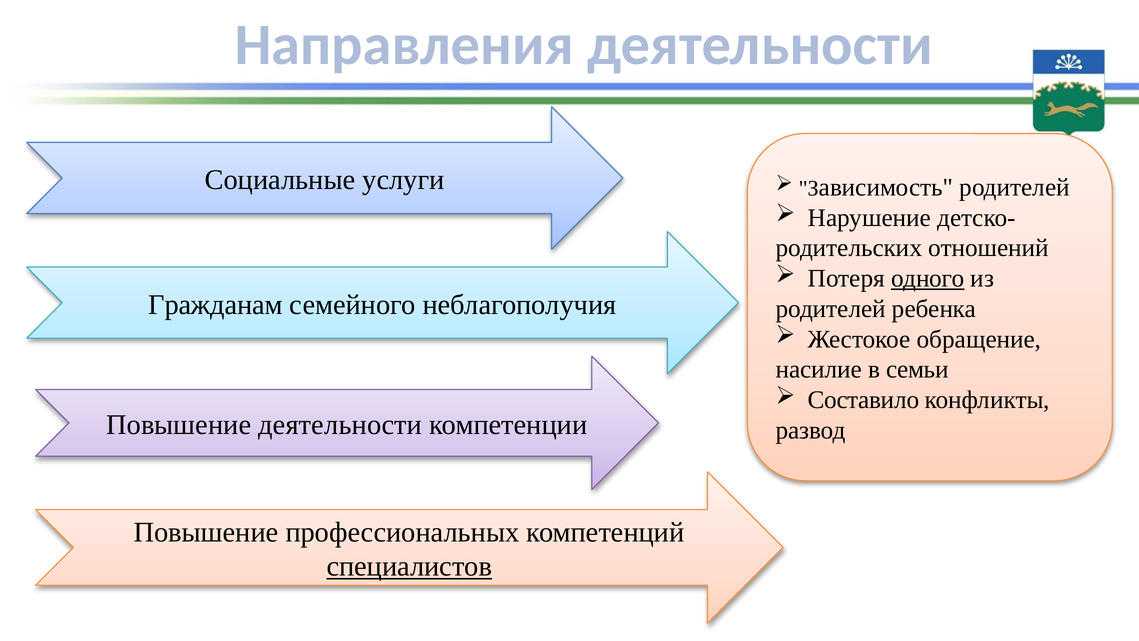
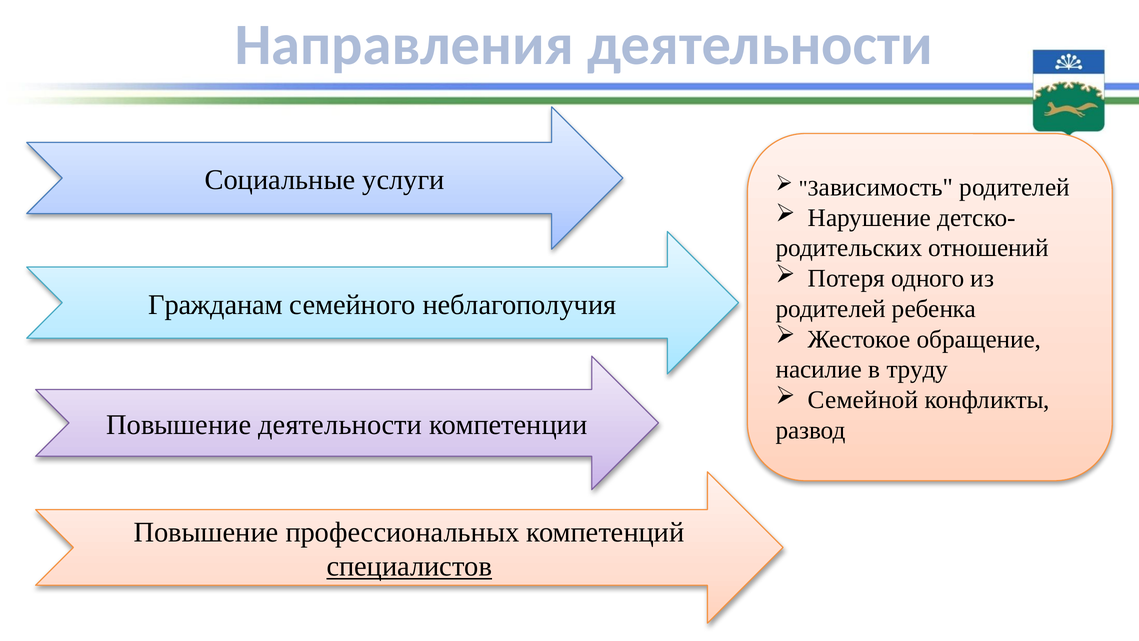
одного underline: present -> none (928, 278)
семьи: семьи -> труду (917, 369)
Составило: Составило -> Семейной (863, 400)
